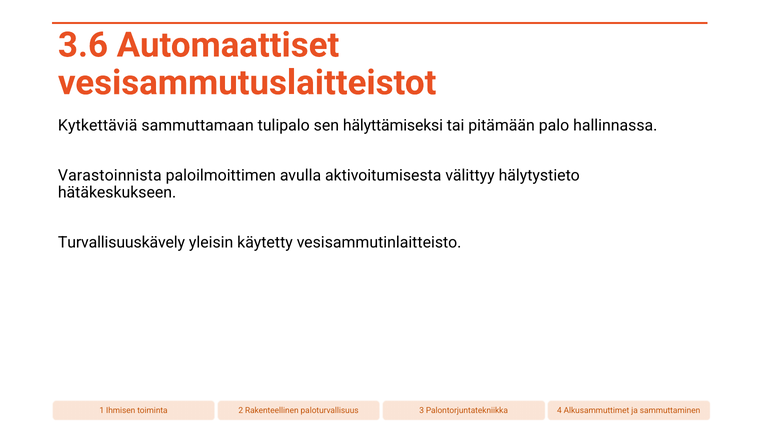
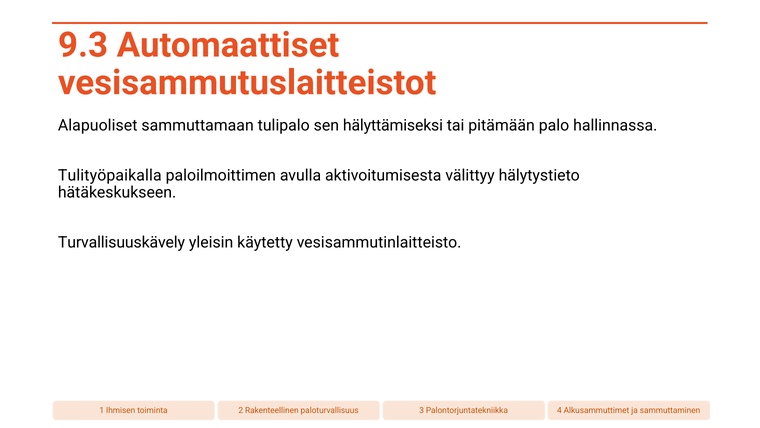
3.6: 3.6 -> 9.3 (83, 45)
Kytkettäviä: Kytkettäviä -> Alapuoliset (98, 125)
Varastoinnista: Varastoinnista -> Tulityöpaikalla (110, 175)
